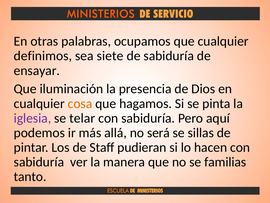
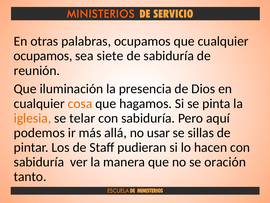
definimos: definimos -> ocupamos (43, 56)
ensayar: ensayar -> reunión (37, 70)
iglesia colour: purple -> orange (32, 118)
será: será -> usar (158, 132)
familias: familias -> oración (225, 162)
